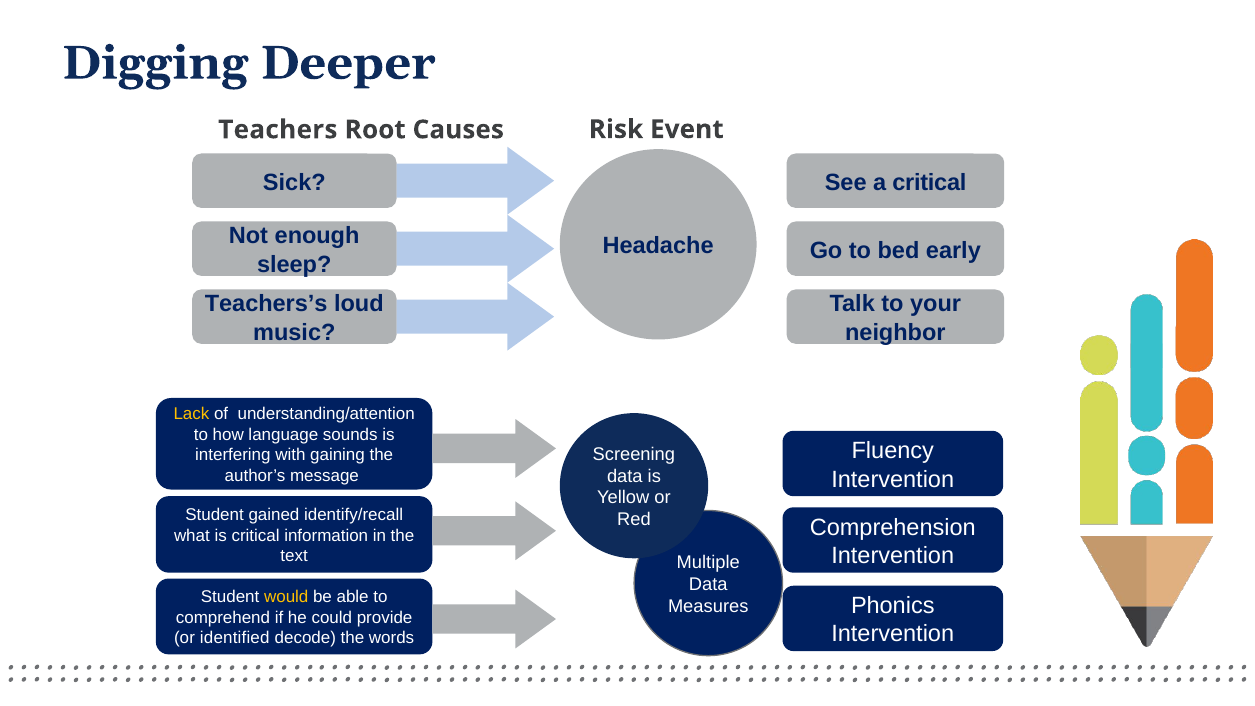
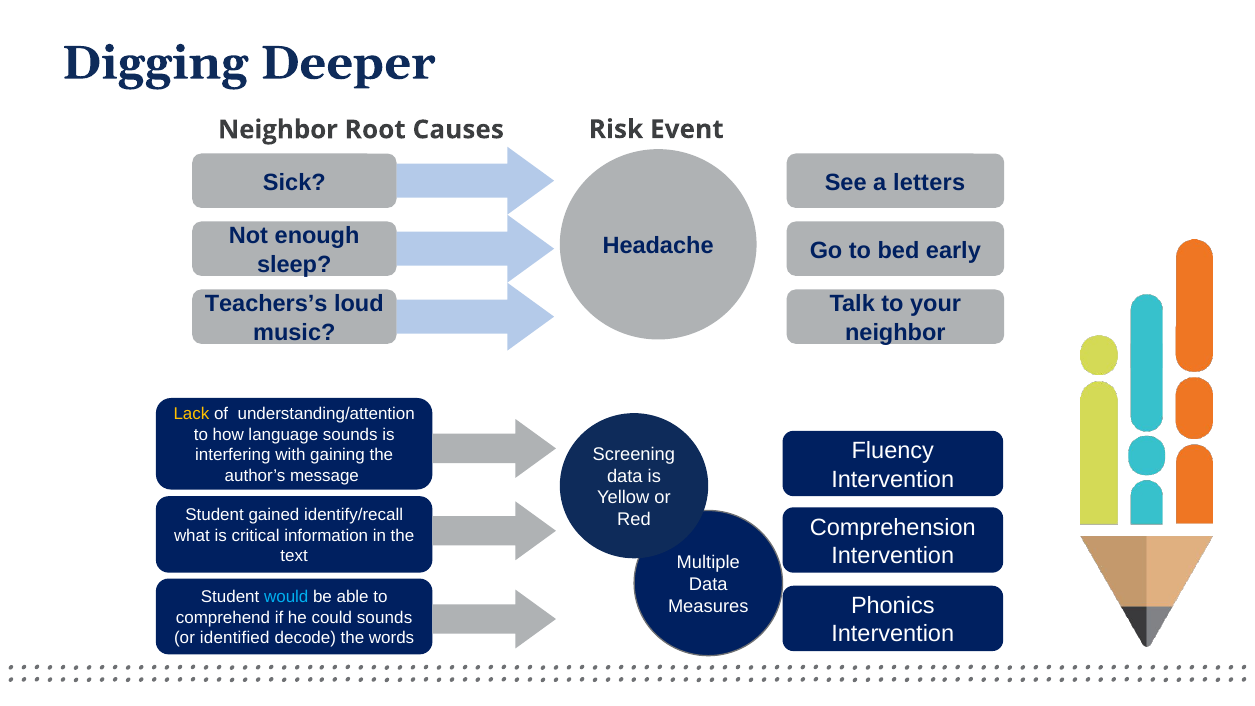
Teachers: Teachers -> Neighbor (278, 130)
a critical: critical -> letters (929, 182)
would colour: yellow -> light blue (286, 597)
could provide: provide -> sounds (385, 618)
